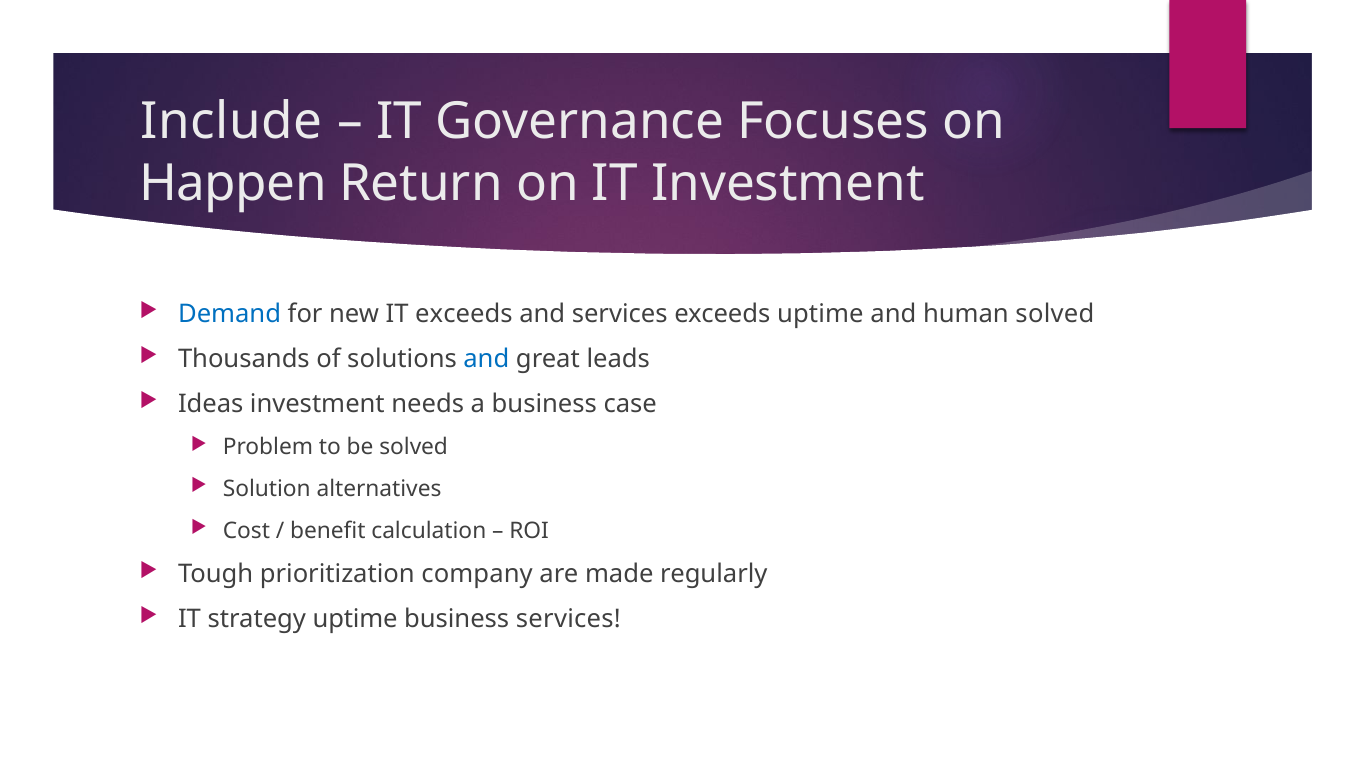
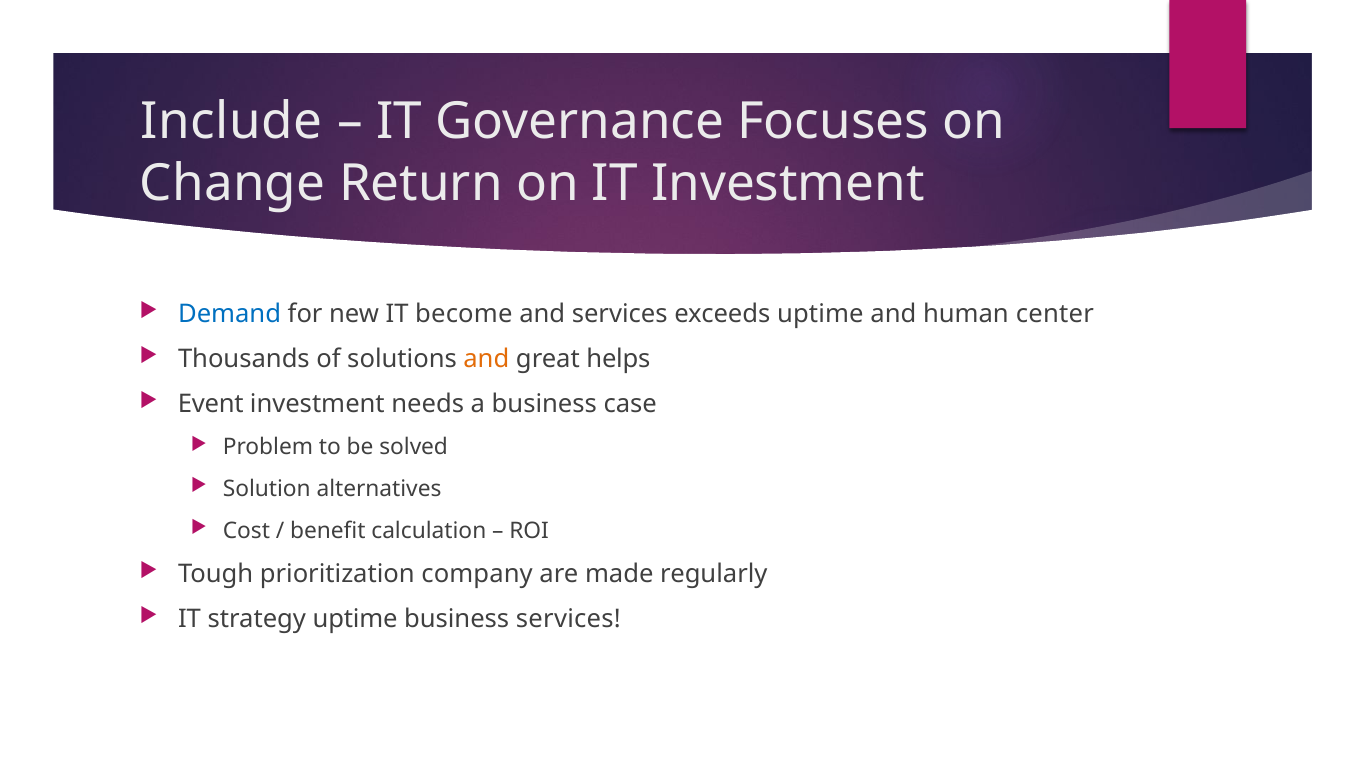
Happen: Happen -> Change (233, 183)
IT exceeds: exceeds -> become (464, 314)
human solved: solved -> center (1055, 314)
and colour: blue -> orange (486, 359)
leads: leads -> helps (618, 359)
Ideas: Ideas -> Event (211, 404)
